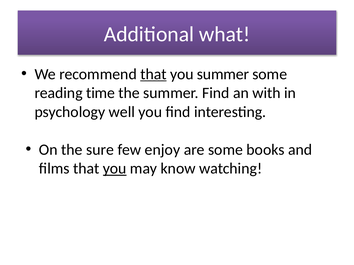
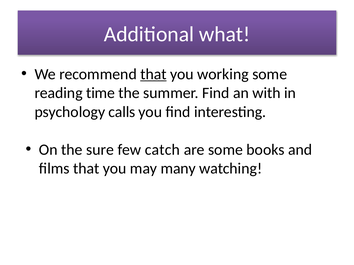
you summer: summer -> working (223, 74)
well: well -> calls (122, 112)
enjoy: enjoy -> catch (162, 150)
you underline: present -> none (115, 169)
know: know -> many (178, 169)
